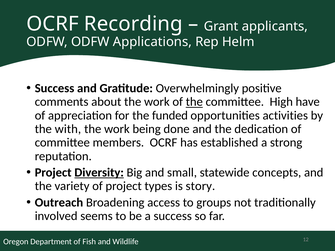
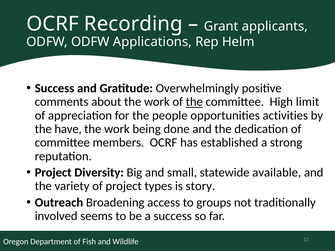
have: have -> limit (308, 102)
funded: funded -> people (170, 116)
with: with -> have (68, 129)
Diversity underline: present -> none (99, 173)
concepts: concepts -> available (277, 173)
